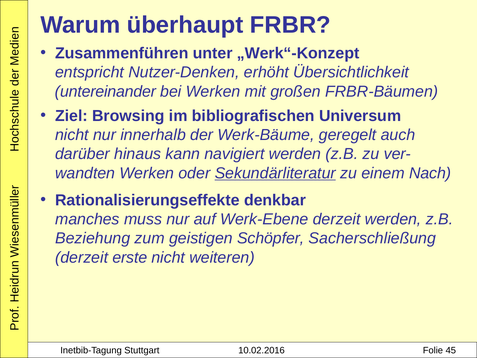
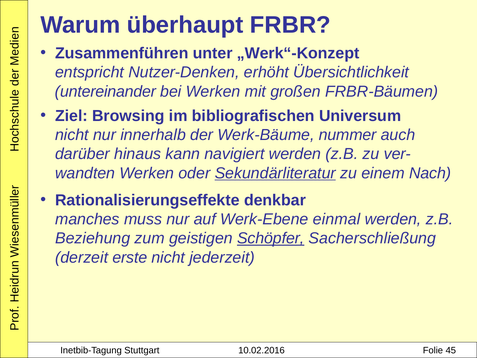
geregelt: geregelt -> nummer (348, 135)
Werk-Ebene derzeit: derzeit -> einmal (337, 219)
Schöpfer underline: none -> present (271, 238)
weiteren: weiteren -> jederzeit (222, 257)
